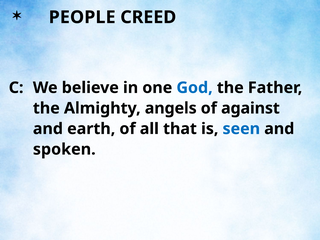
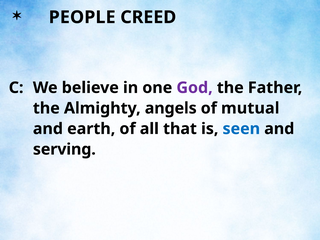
God colour: blue -> purple (195, 88)
against: against -> mutual (250, 108)
spoken: spoken -> serving (64, 149)
